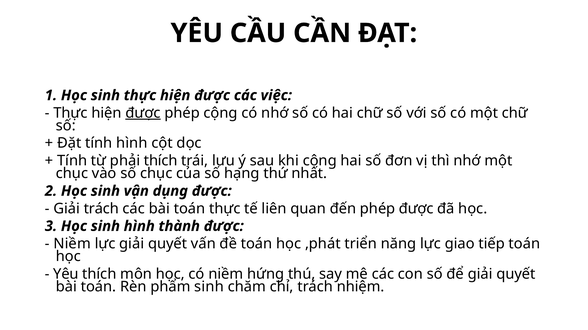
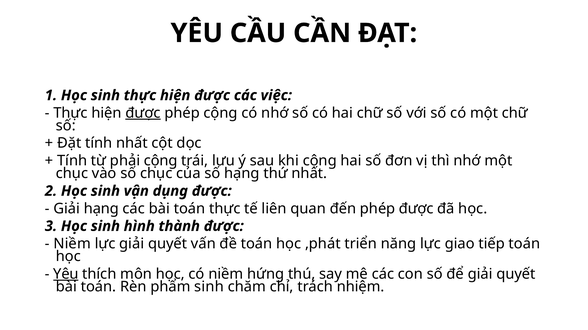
tính hình: hình -> nhất (132, 143)
phải thích: thích -> cộng (161, 161)
Giải trách: trách -> hạng (101, 209)
Yêu underline: none -> present (66, 275)
